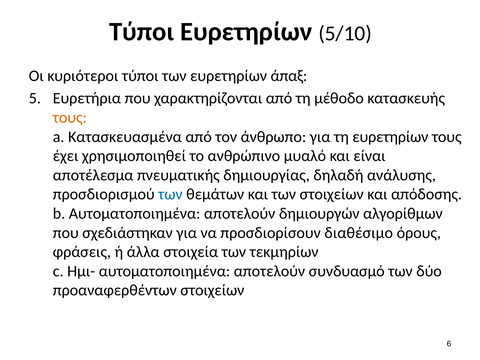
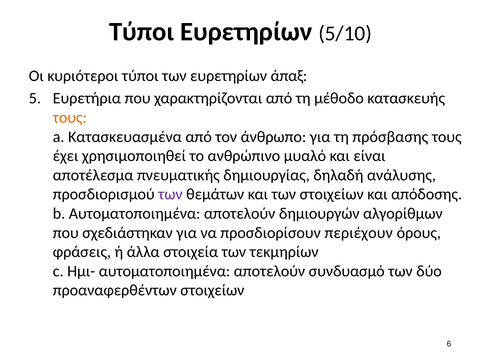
τη ευρετηρίων: ευρετηρίων -> πρόσβασης (390, 137)
των colour: blue -> purple (170, 194)
διαθέσιμο: διαθέσιμο -> περιέχουν (359, 233)
